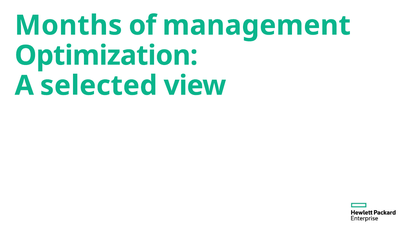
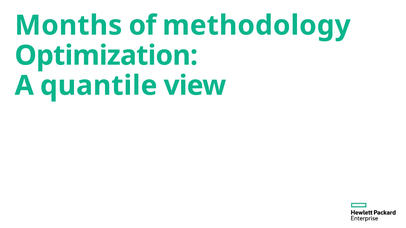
management: management -> methodology (257, 25)
selected: selected -> quantile (99, 86)
